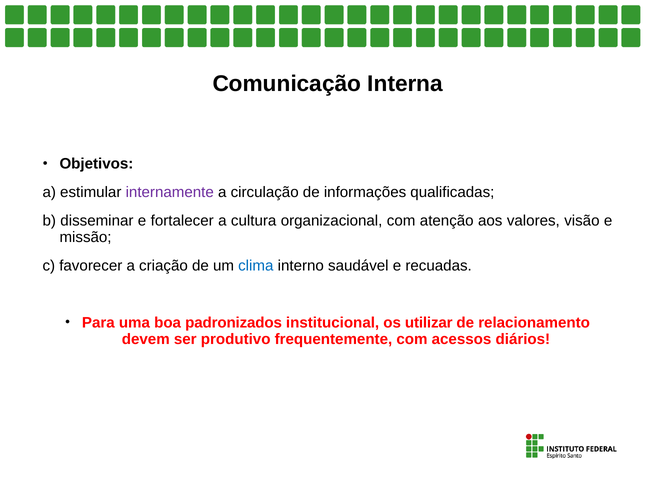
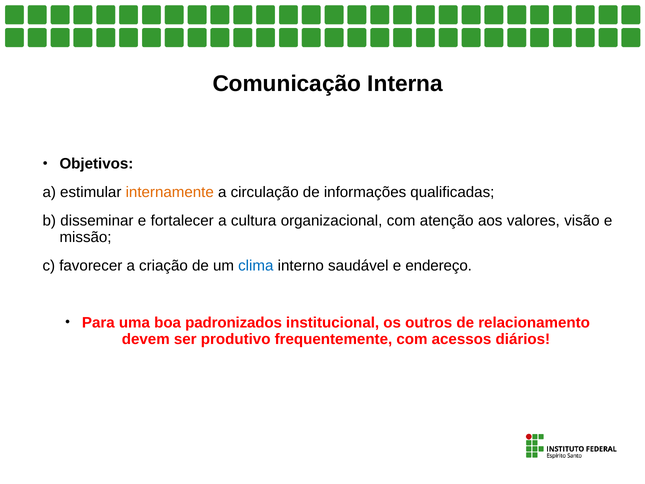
internamente colour: purple -> orange (170, 192)
recuadas: recuadas -> endereço (439, 266)
utilizar: utilizar -> outros (429, 322)
